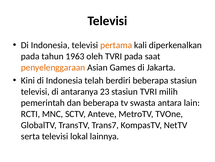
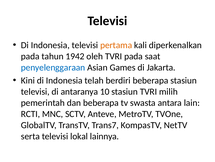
1963: 1963 -> 1942 (75, 56)
penyelenggaraan colour: orange -> blue (53, 67)
23: 23 -> 10 (105, 91)
